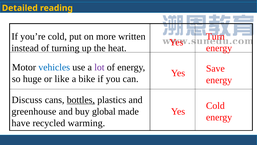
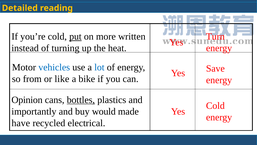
put underline: none -> present (75, 36)
lot colour: purple -> blue (99, 67)
huge: huge -> from (32, 79)
Discuss: Discuss -> Opinion (27, 100)
greenhouse: greenhouse -> importantly (34, 111)
global: global -> would (104, 111)
warming: warming -> electrical (86, 123)
